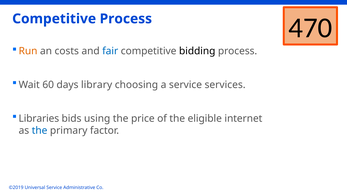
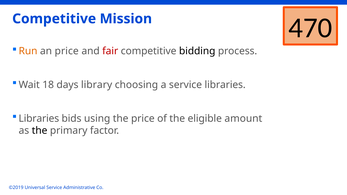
Competitive Process: Process -> Mission (126, 19)
an costs: costs -> price (67, 51)
fair colour: blue -> red (110, 51)
60: 60 -> 18 (48, 85)
service services: services -> libraries (225, 85)
internet: internet -> amount (243, 119)
the colour: blue -> black (40, 131)
